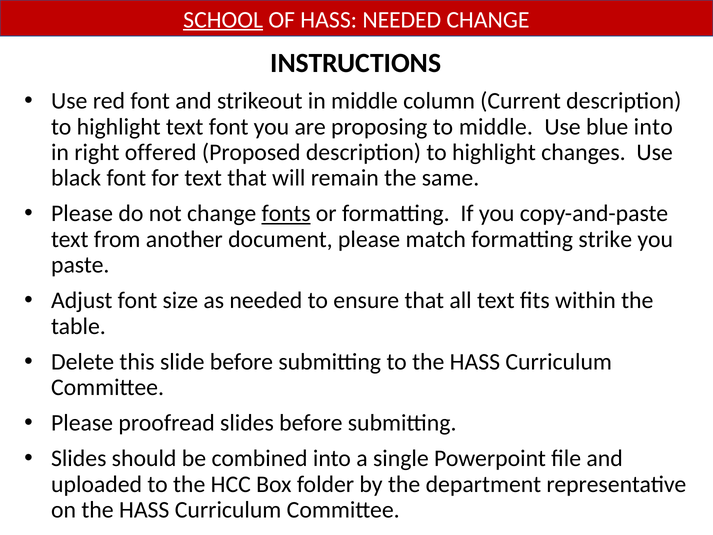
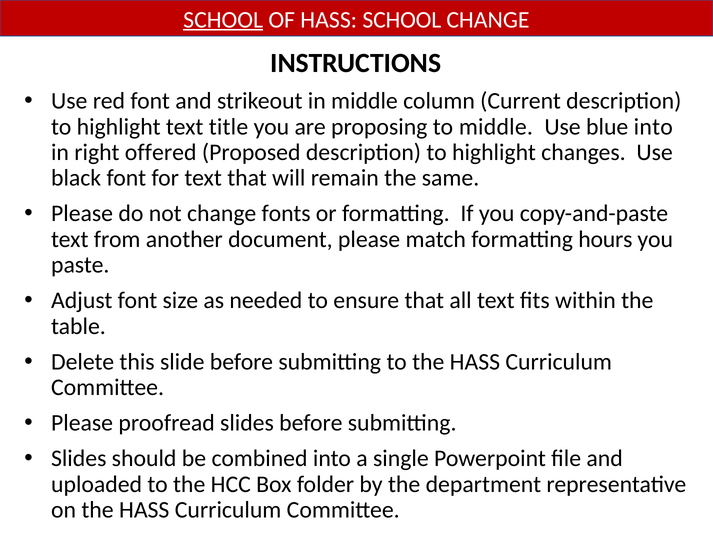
HASS NEEDED: NEEDED -> SCHOOL (402, 20)
text font: font -> title (229, 127)
fonts underline: present -> none (286, 213)
strike: strike -> hours (605, 239)
